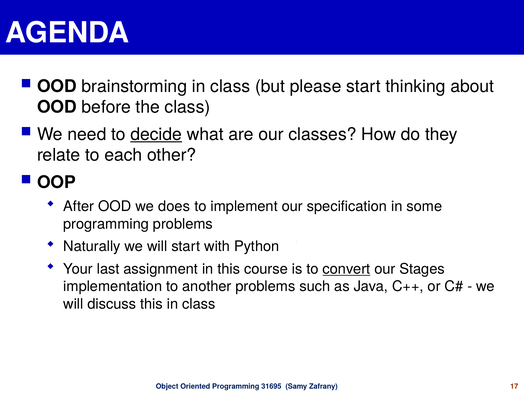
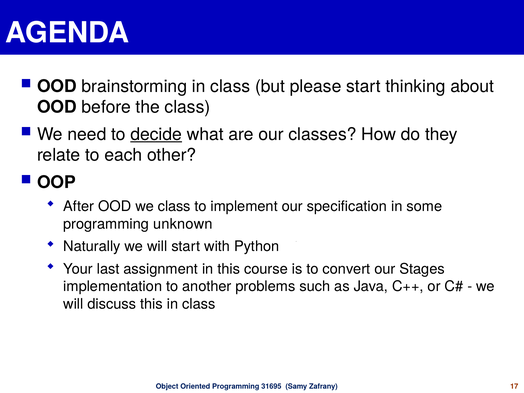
we does: does -> class (174, 206)
programming problems: problems -> unknown (183, 224)
convert underline: present -> none (346, 269)
